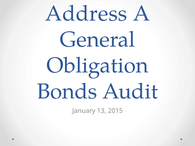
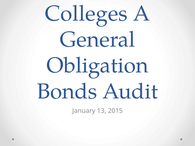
Address: Address -> Colleges (86, 14)
